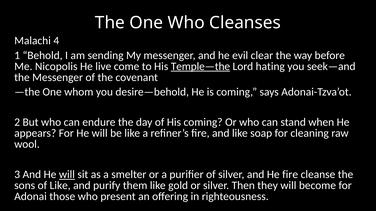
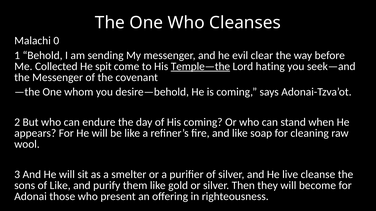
4: 4 -> 0 (56, 41)
Nicopolis: Nicopolis -> Collected (56, 66)
live: live -> spit (103, 66)
will underline: present -> none (67, 175)
He fire: fire -> live (290, 175)
